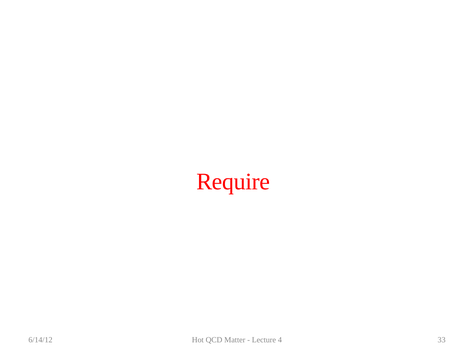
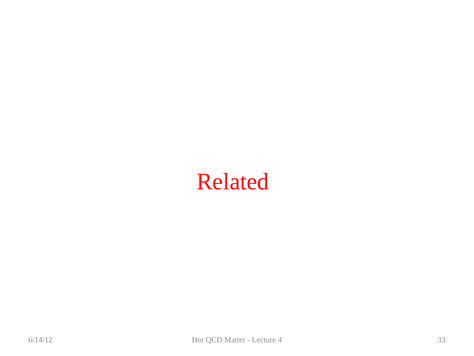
Require: Require -> Related (233, 181)
